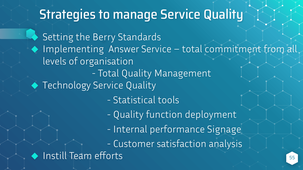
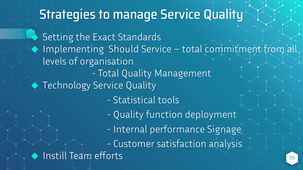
Berry: Berry -> Exact (104, 37)
Answer: Answer -> Should (124, 49)
